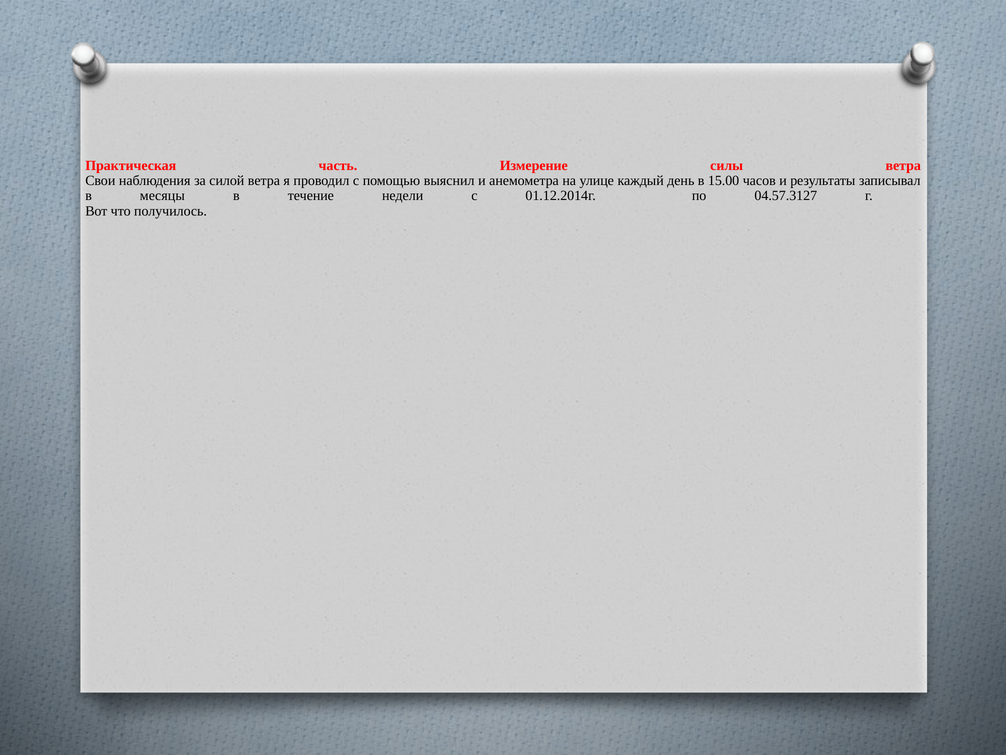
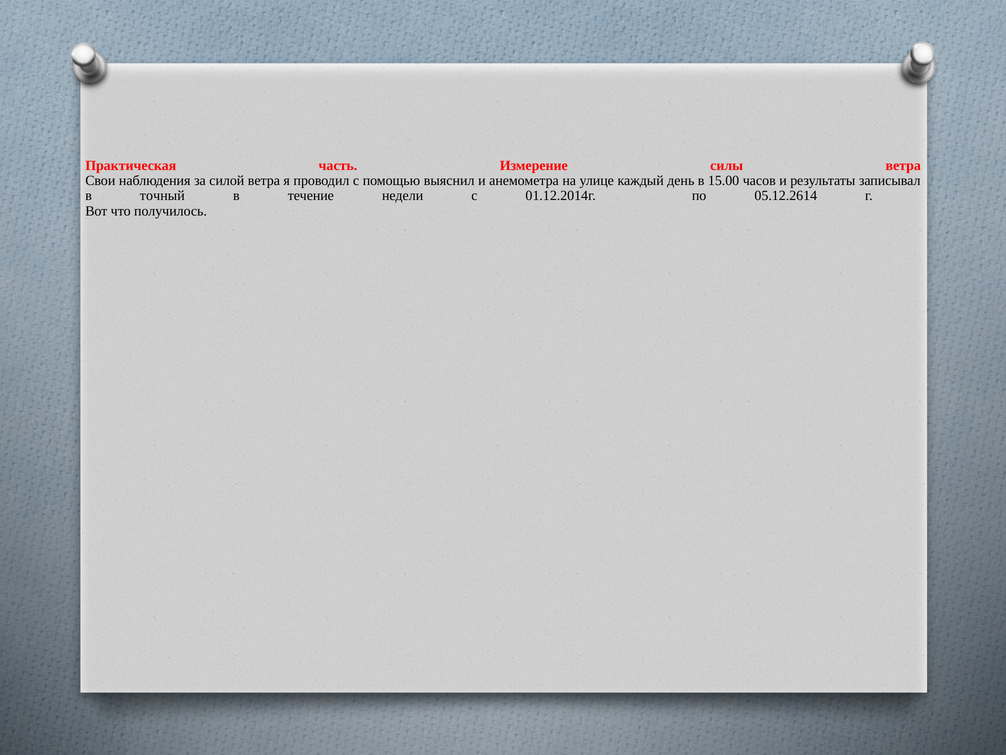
месяцы: месяцы -> точный (162, 196)
04.57.3127: 04.57.3127 -> 05.12.2614 (786, 196)
